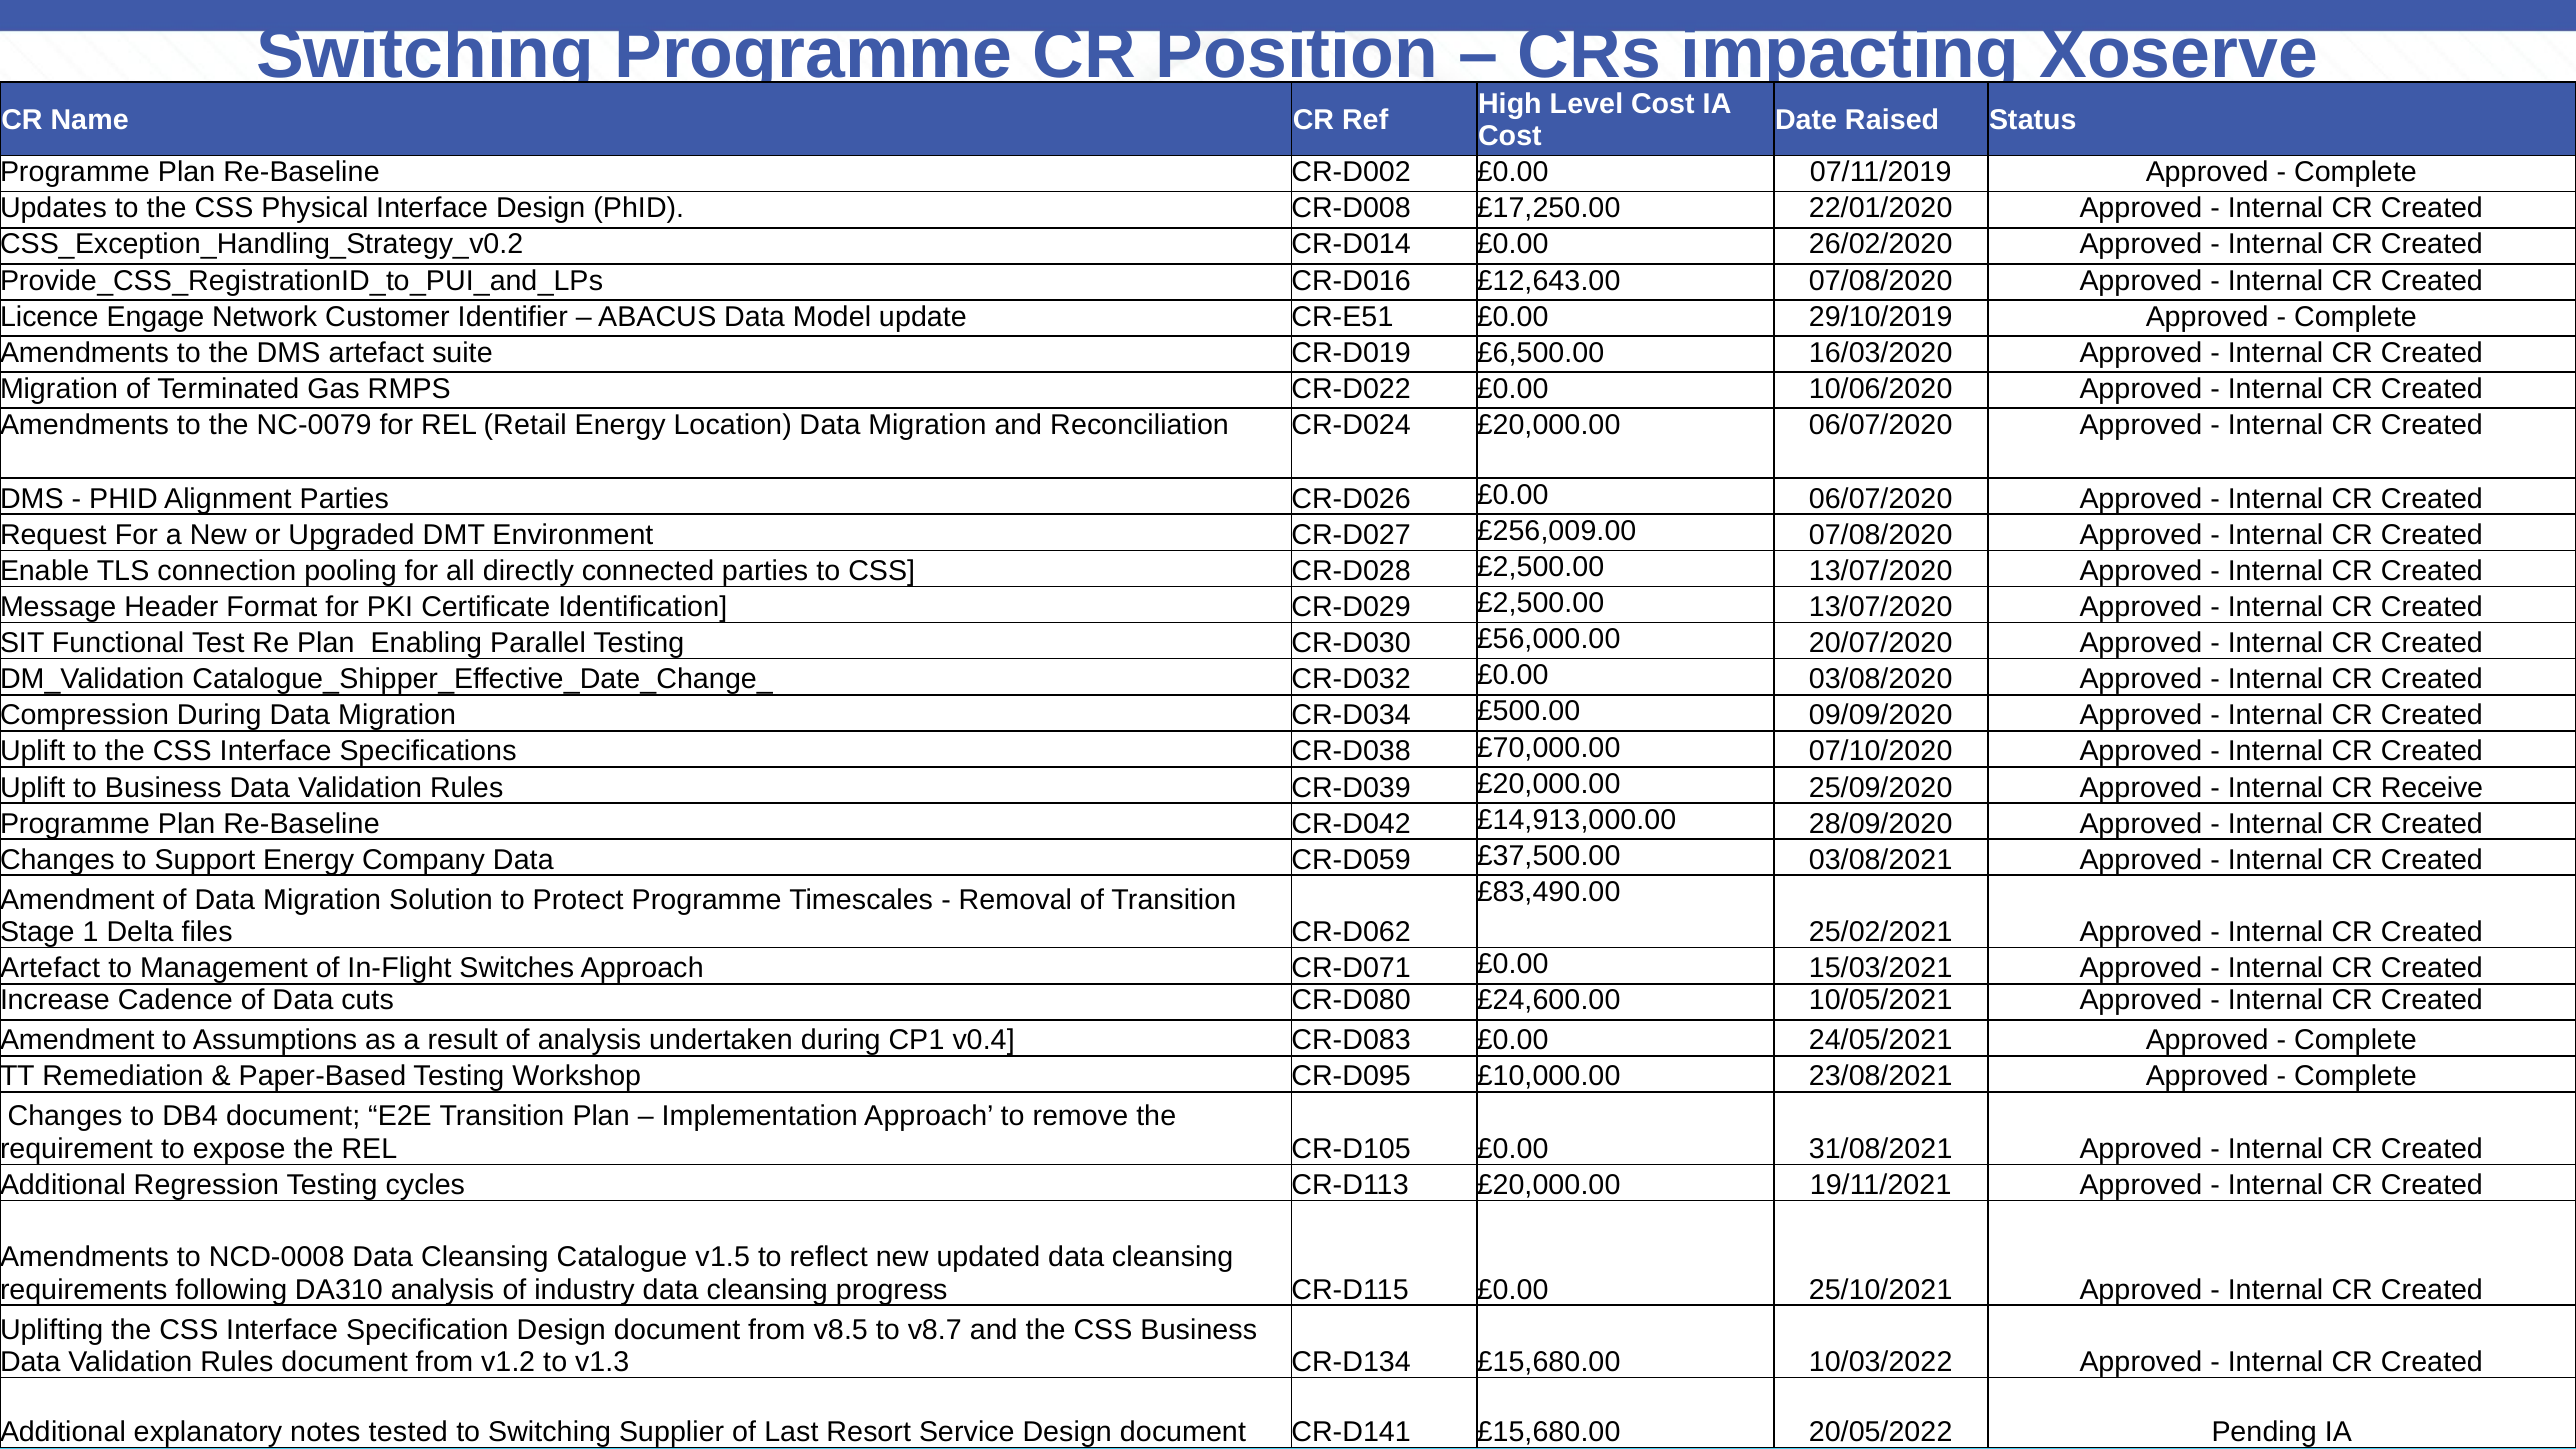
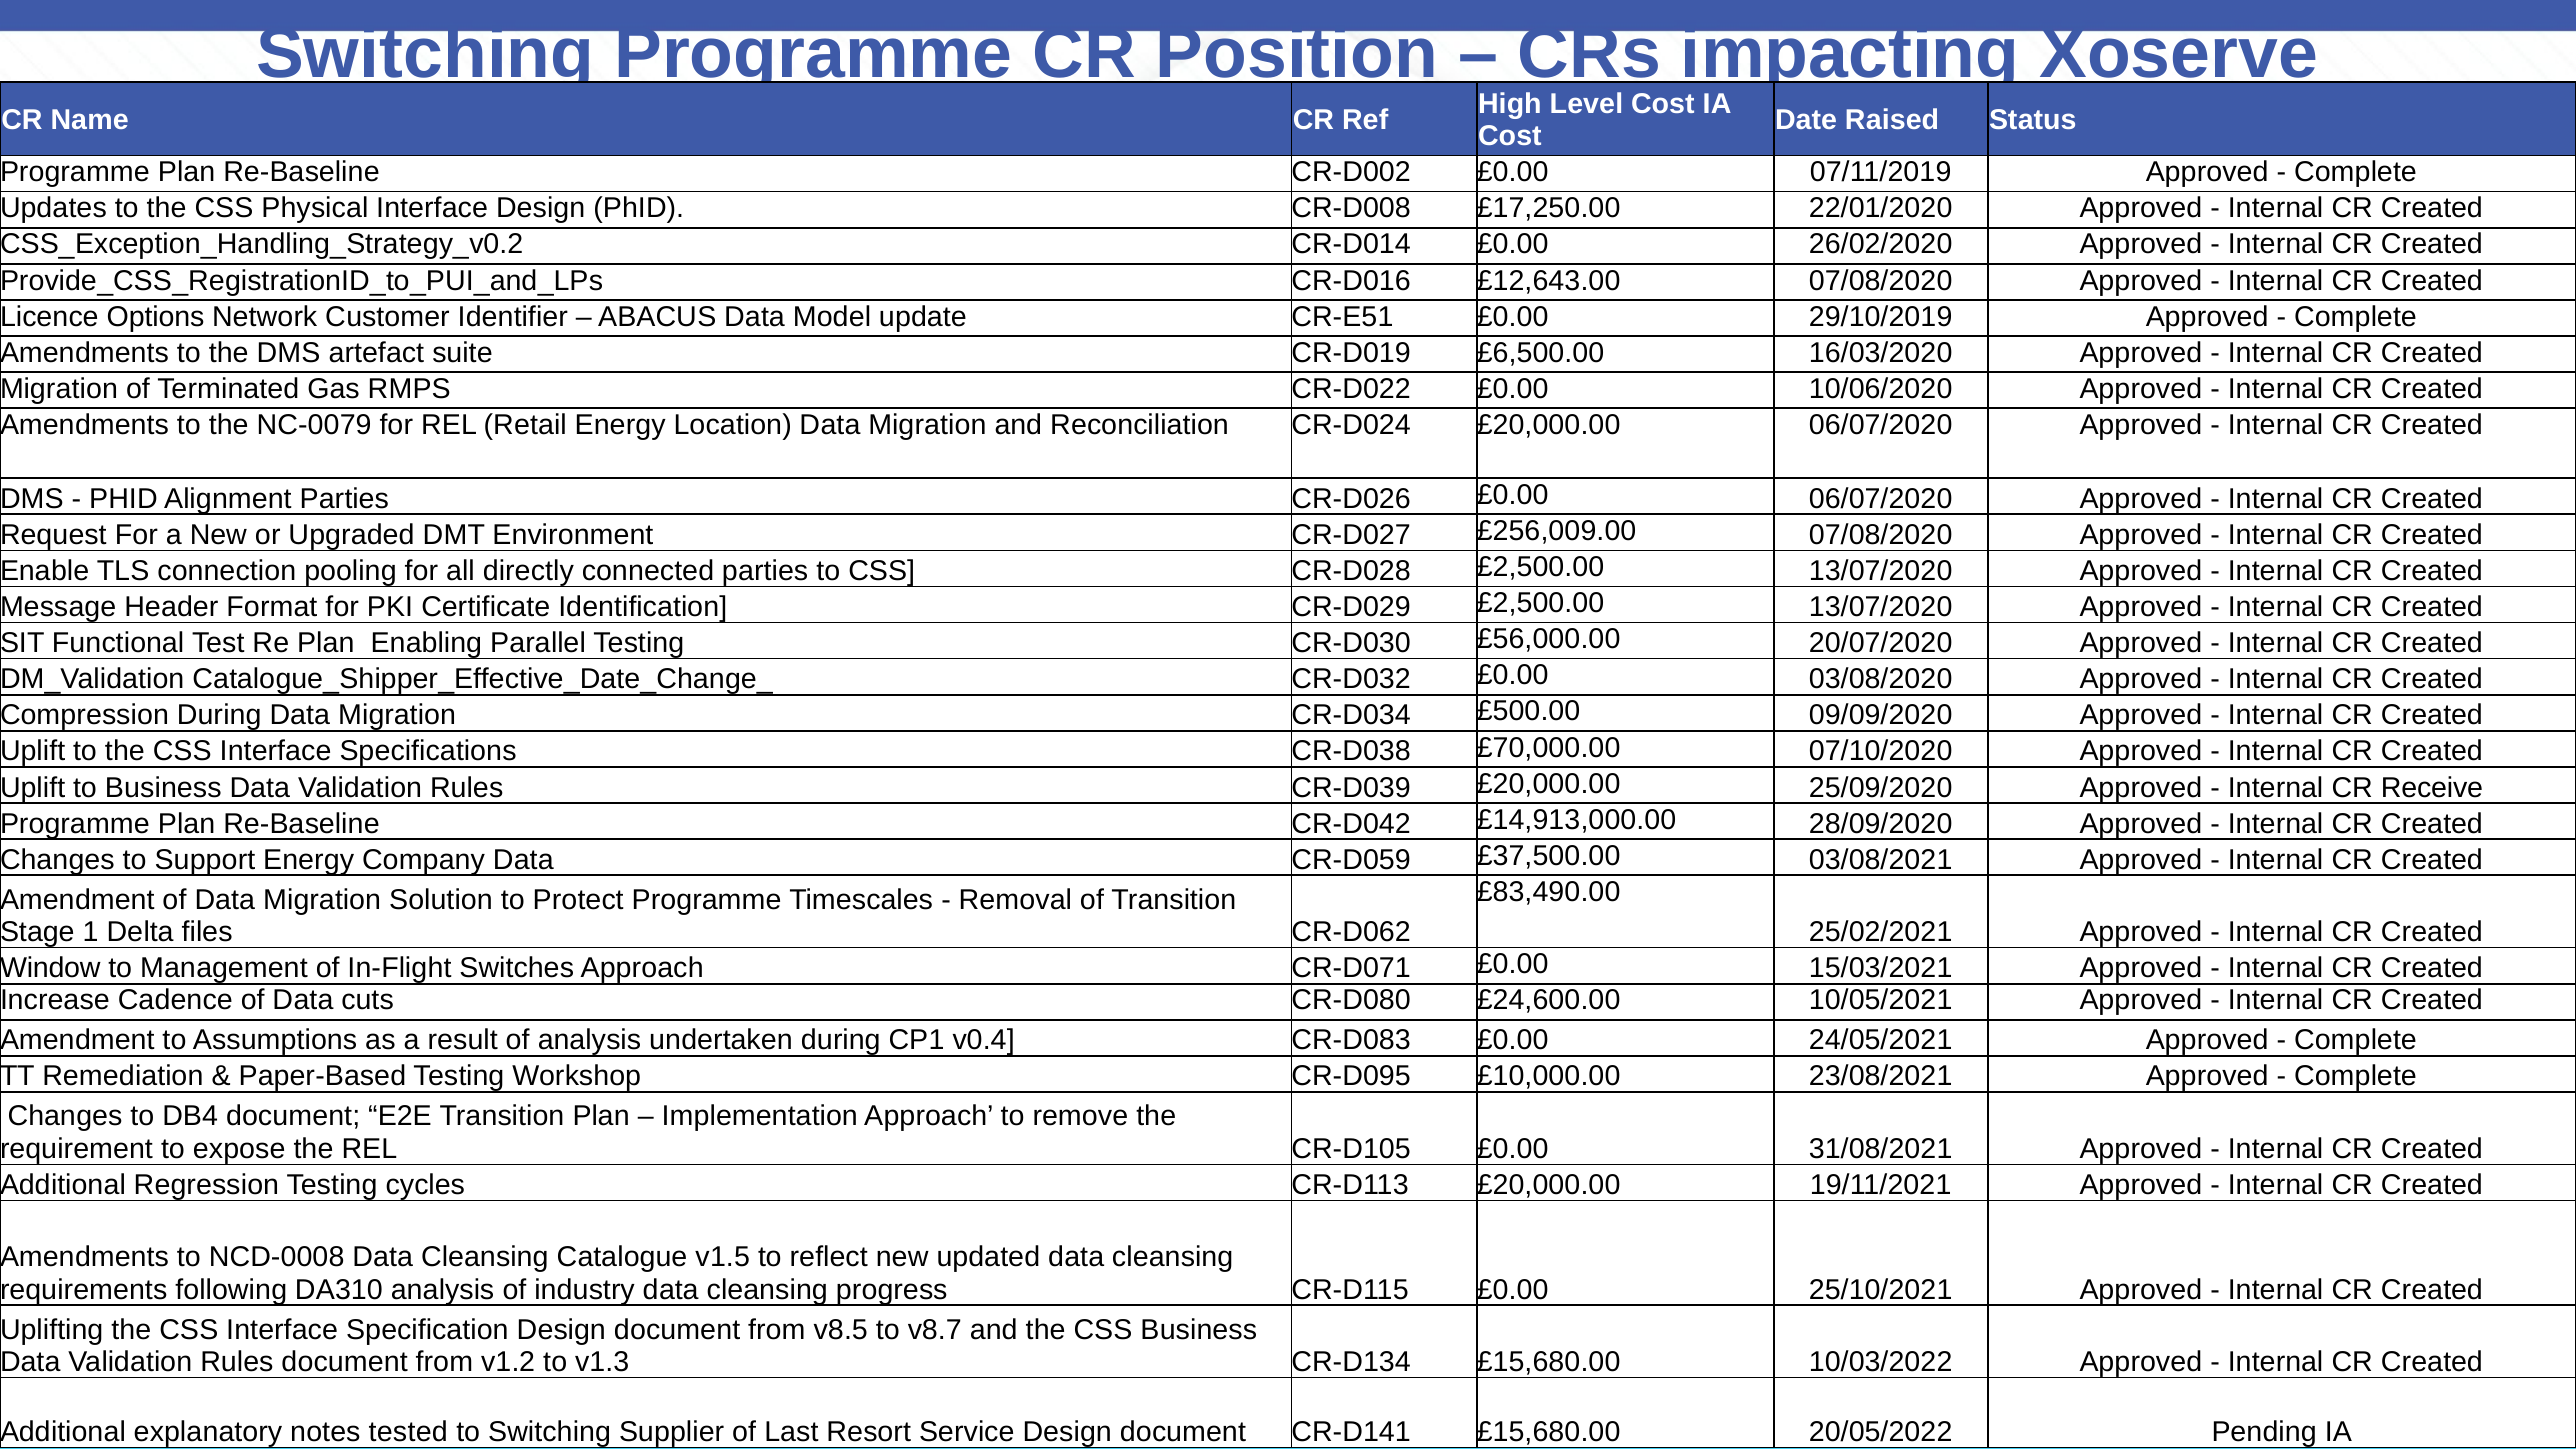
Engage: Engage -> Options (156, 317)
Artefact: Artefact -> Window (50, 968)
